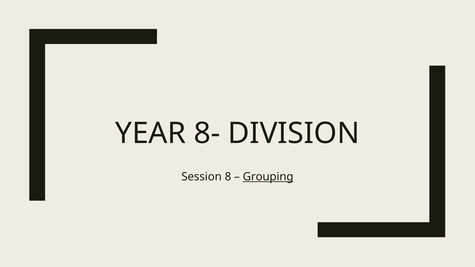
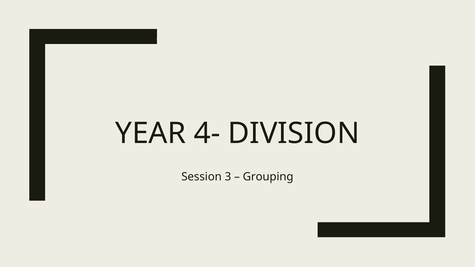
8-: 8- -> 4- (207, 133)
8: 8 -> 3 (228, 177)
Grouping underline: present -> none (268, 177)
